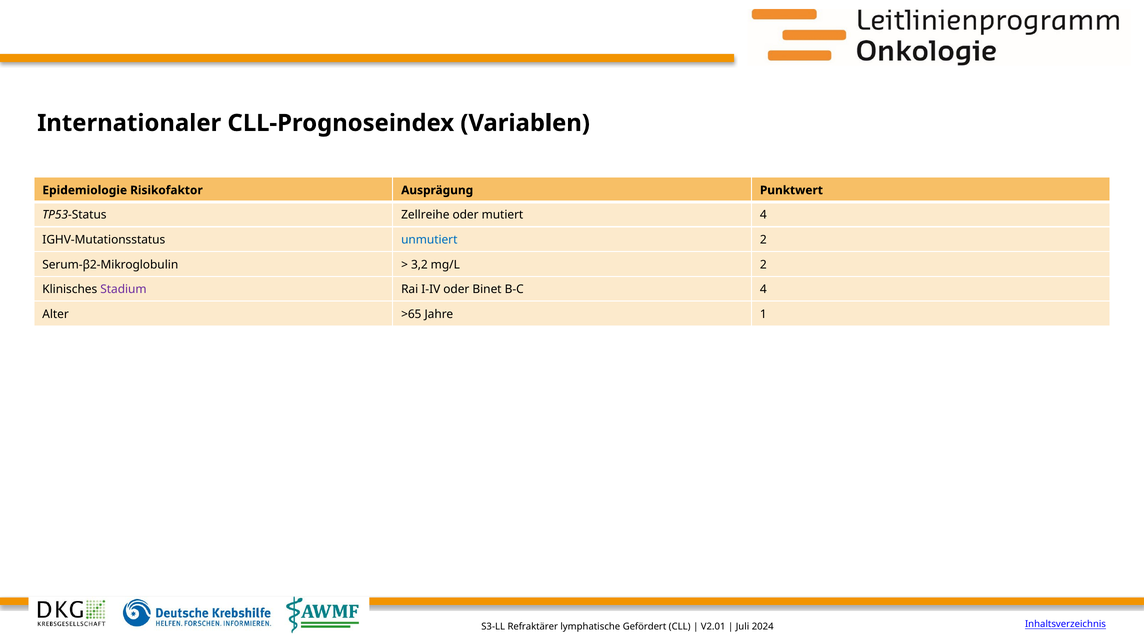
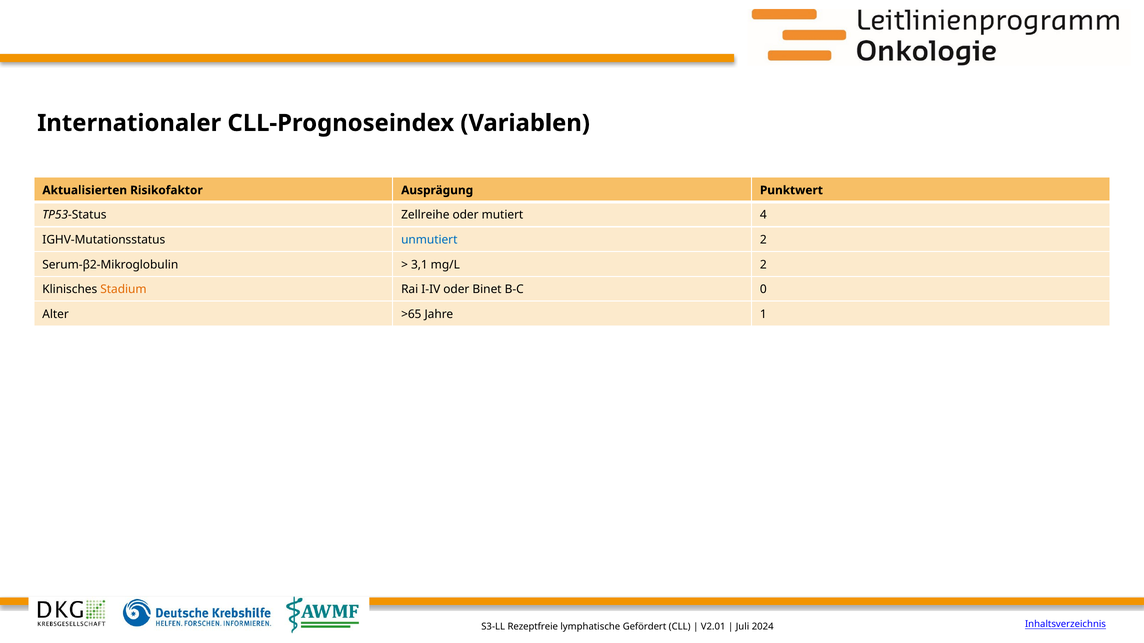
Epidemiologie: Epidemiologie -> Aktualisierten (85, 190)
3,2: 3,2 -> 3,1 (419, 265)
Stadium colour: purple -> orange (123, 290)
B-C 4: 4 -> 0 (763, 290)
Refraktärer: Refraktärer -> Rezeptfreie (533, 627)
